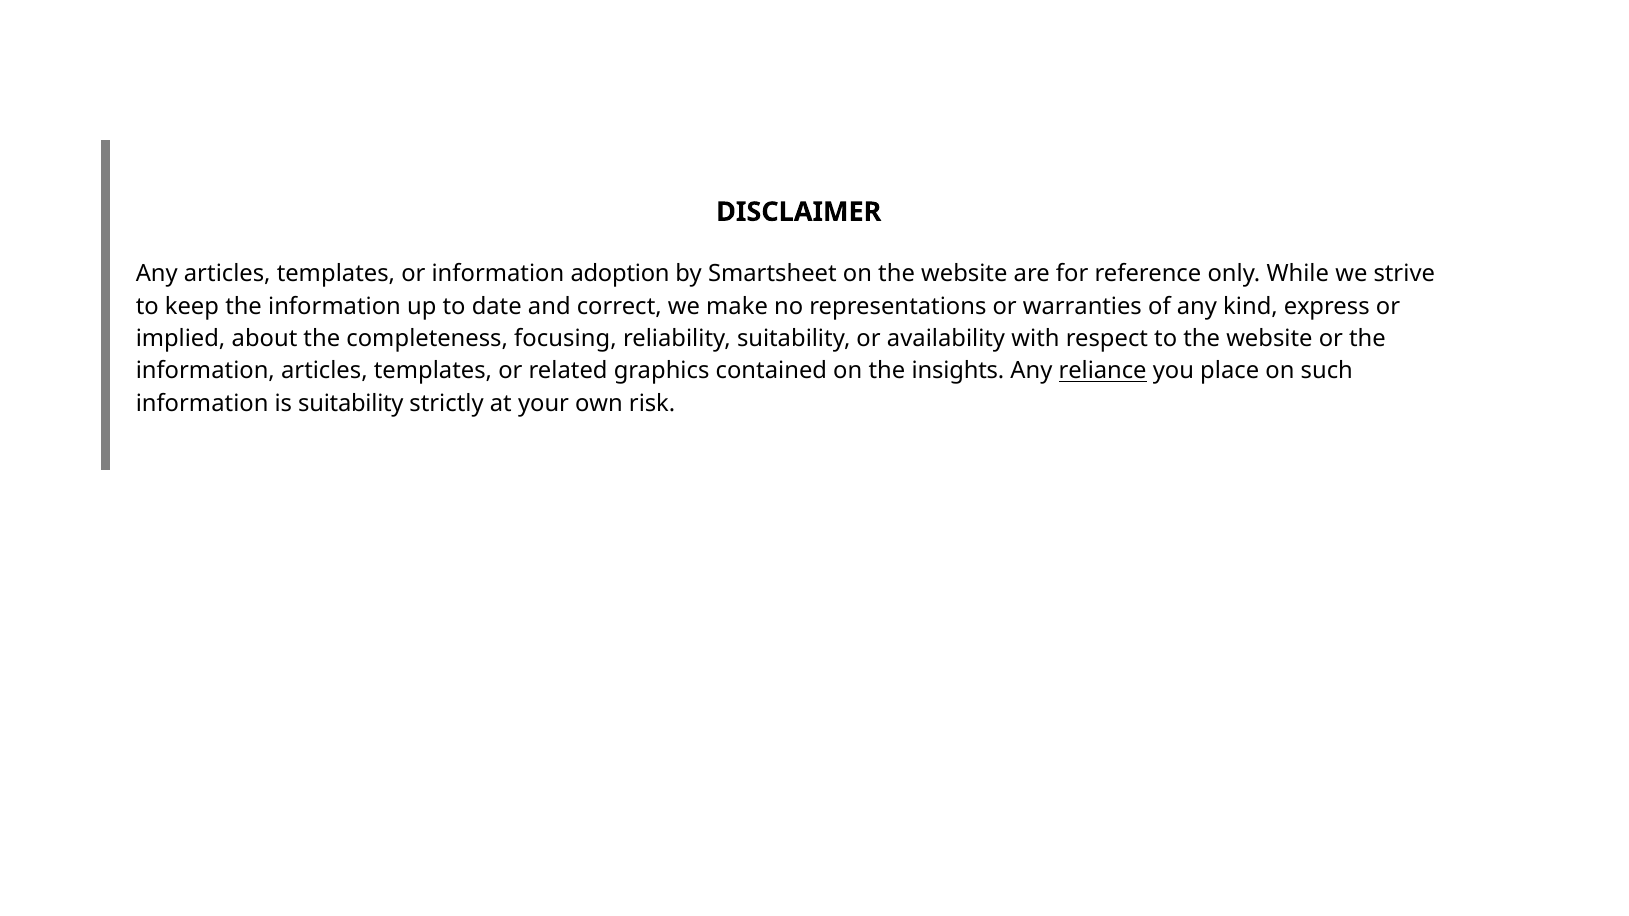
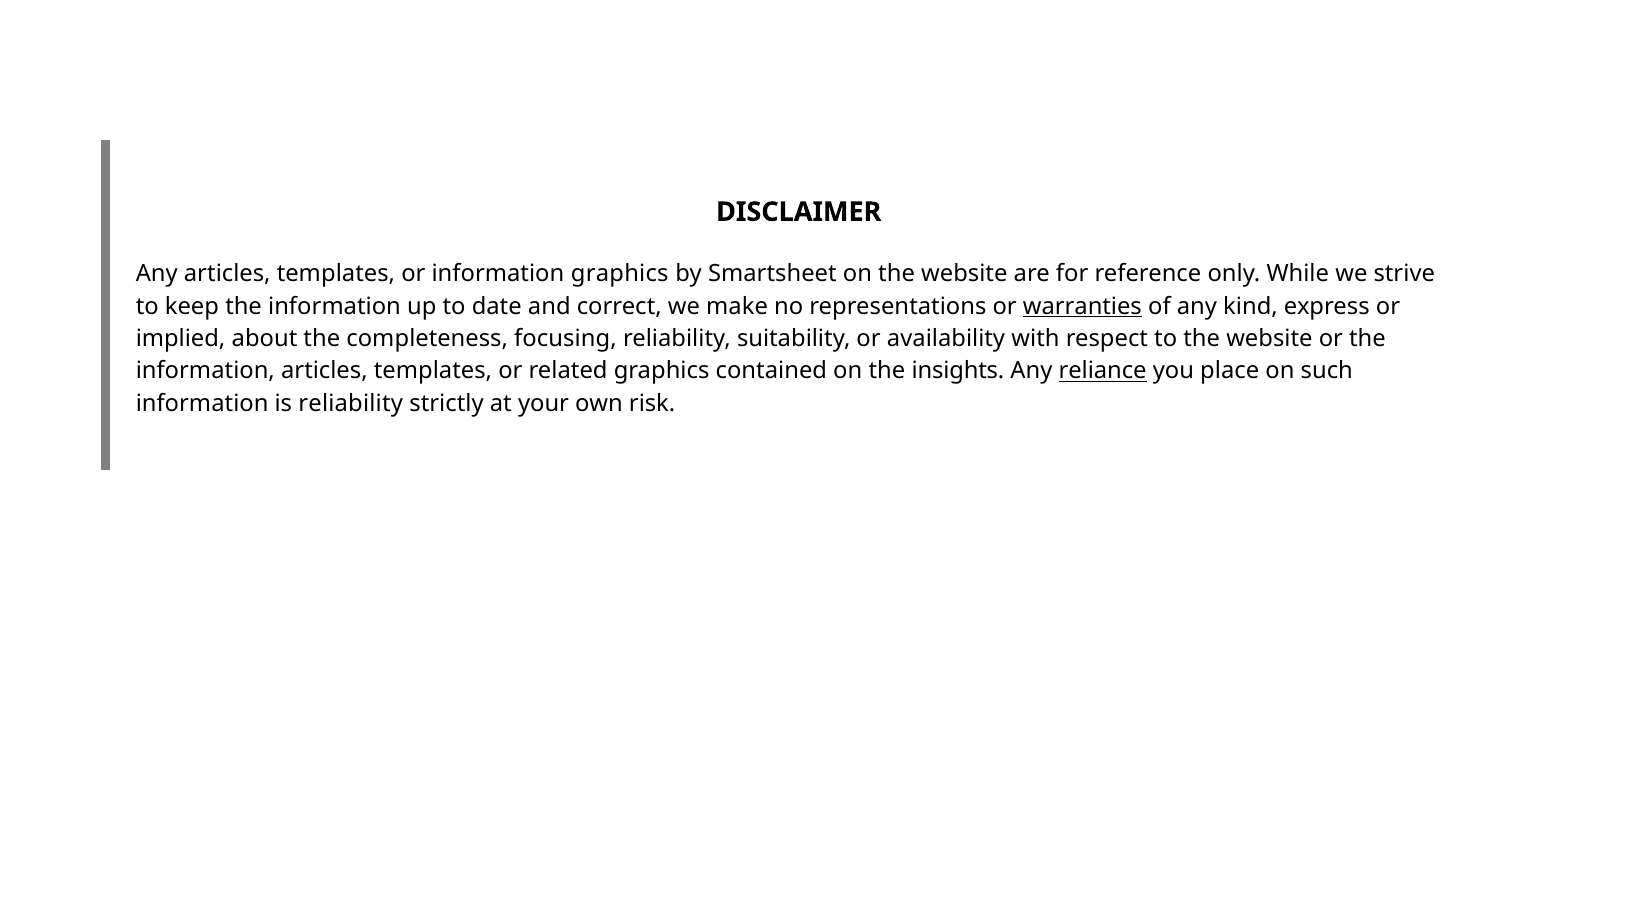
information adoption: adoption -> graphics (620, 274)
warranties underline: none -> present (1082, 307)
is suitability: suitability -> reliability (351, 404)
